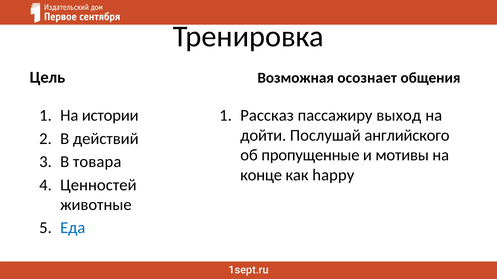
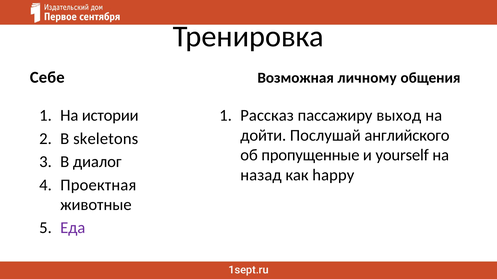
Цель: Цель -> Себе (47, 77)
осознает: осознает -> личному (367, 78)
действий: действий -> skeletons (106, 139)
мотивы: мотивы -> yourself (402, 155)
товара: товара -> диалог (97, 162)
конце: конце -> назад (261, 175)
Ценностей: Ценностей -> Проектная (98, 185)
Еда colour: blue -> purple (73, 228)
